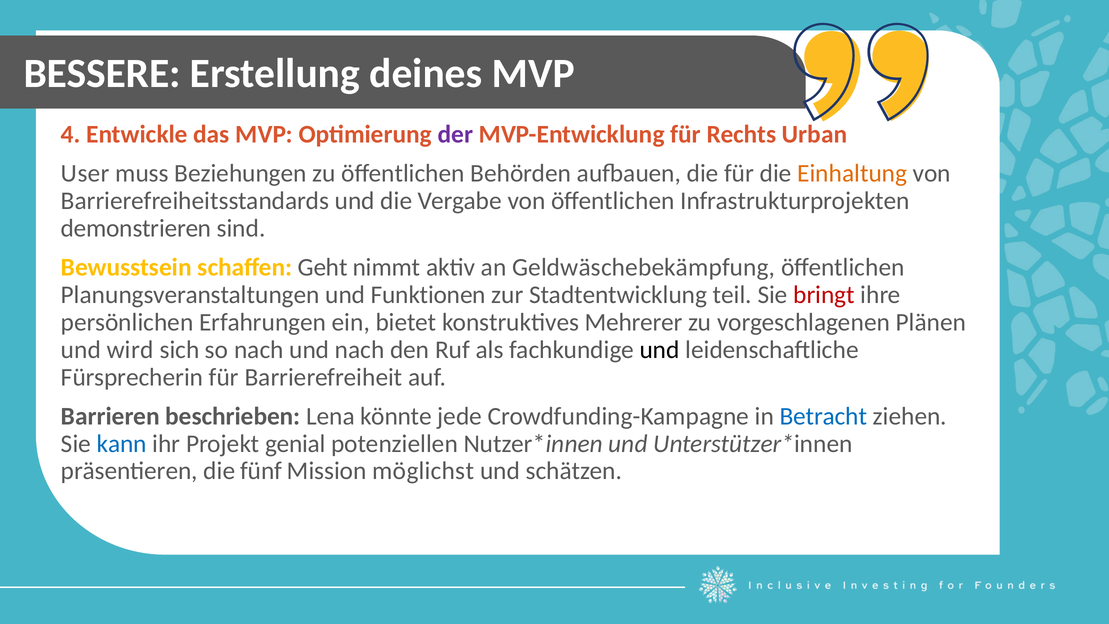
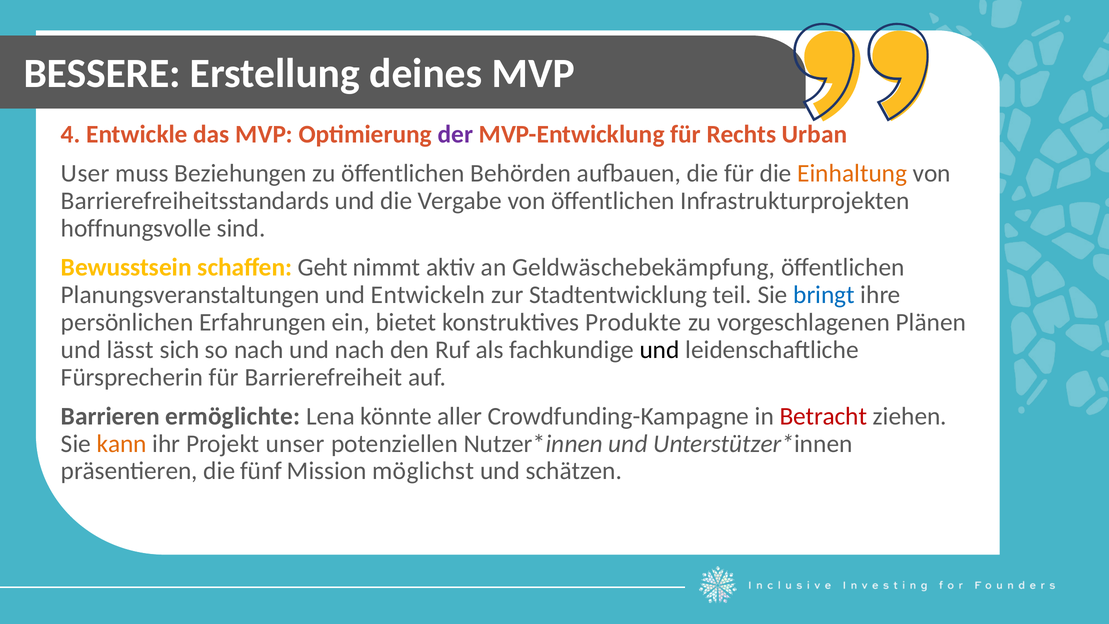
demonstrieren: demonstrieren -> hoffnungsvolle (136, 228)
Funktionen: Funktionen -> Entwickeln (428, 295)
bringt colour: red -> blue (824, 295)
Mehrerer: Mehrerer -> Produkte (633, 322)
wird: wird -> lässt (130, 350)
beschrieben: beschrieben -> ermöglichte (233, 416)
jede: jede -> aller (460, 416)
Betracht colour: blue -> red (823, 416)
kann colour: blue -> orange (122, 444)
genial: genial -> unser (295, 444)
